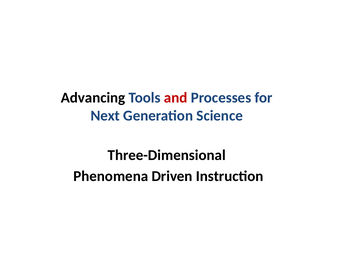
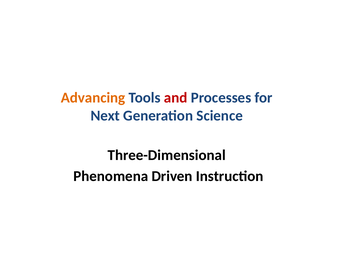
Advancing colour: black -> orange (93, 98)
